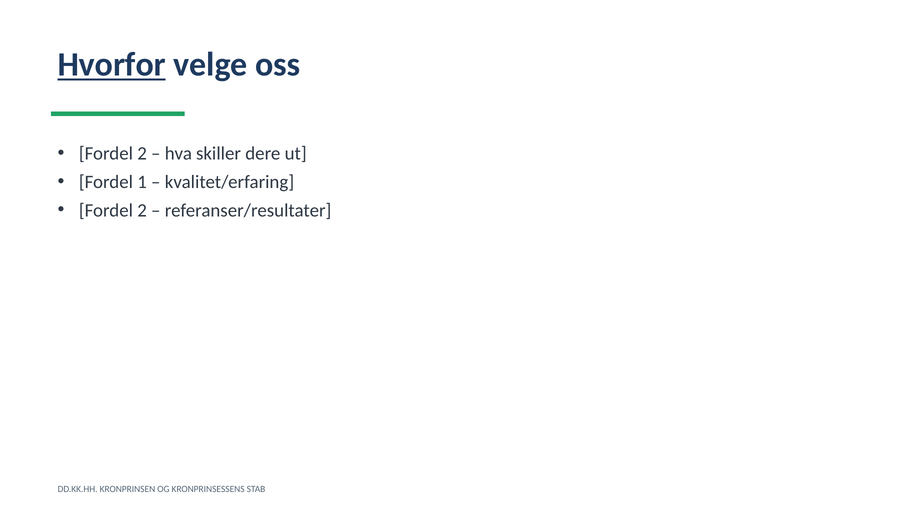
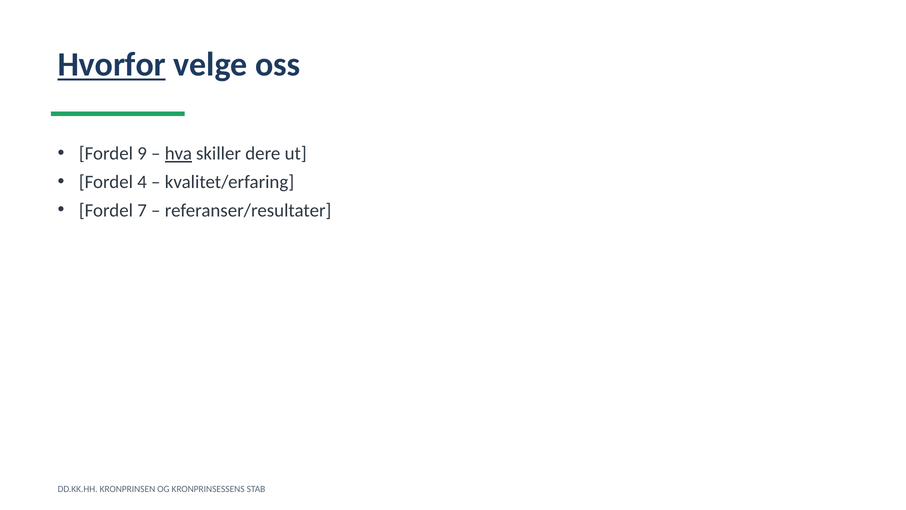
2: 2 -> 9 (142, 153)
hva underline: none -> present (178, 153)
1: 1 -> 4 (142, 182)
2: 2 -> 7 (142, 210)
